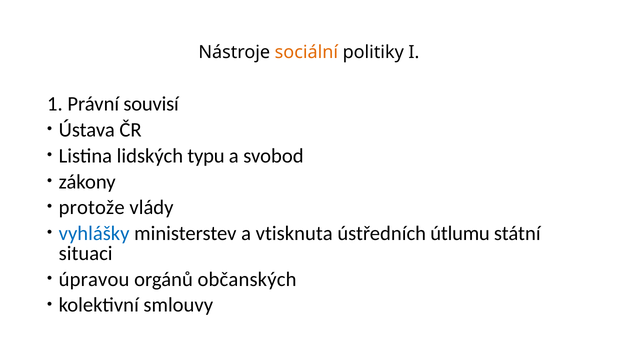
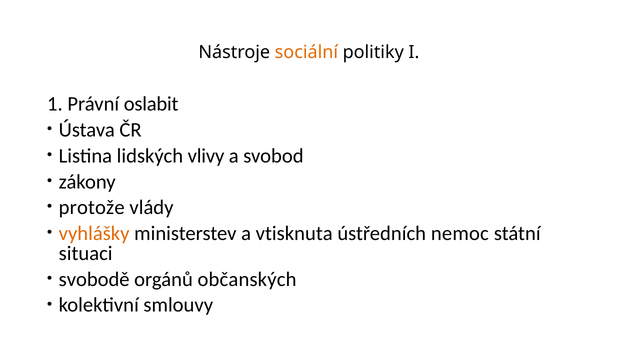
souvisí: souvisí -> oslabit (151, 104)
typu: typu -> vlivy (206, 156)
vyhlášky colour: blue -> orange (94, 233)
útlumu: útlumu -> nemoc (460, 233)
úpravou: úpravou -> svobodě (94, 279)
